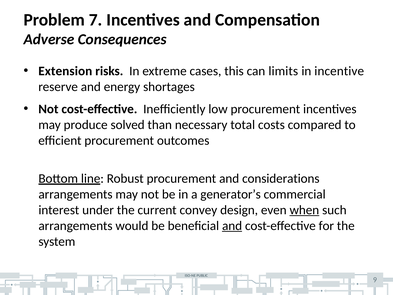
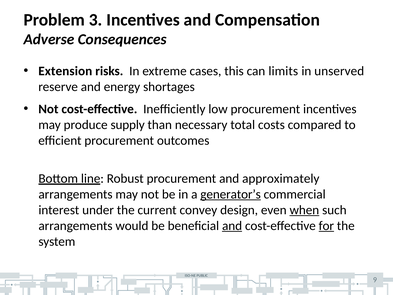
7: 7 -> 3 (96, 20)
incentive: incentive -> unserved (339, 71)
solved: solved -> supply (128, 125)
considerations: considerations -> approximately (281, 178)
generator’s underline: none -> present (231, 194)
for underline: none -> present (326, 226)
